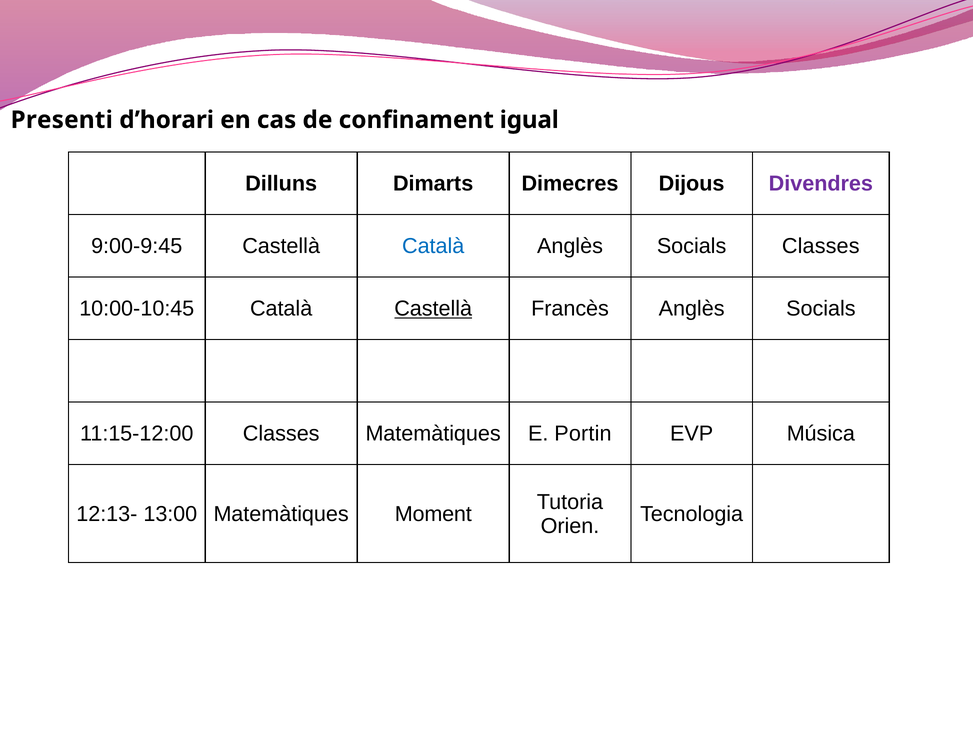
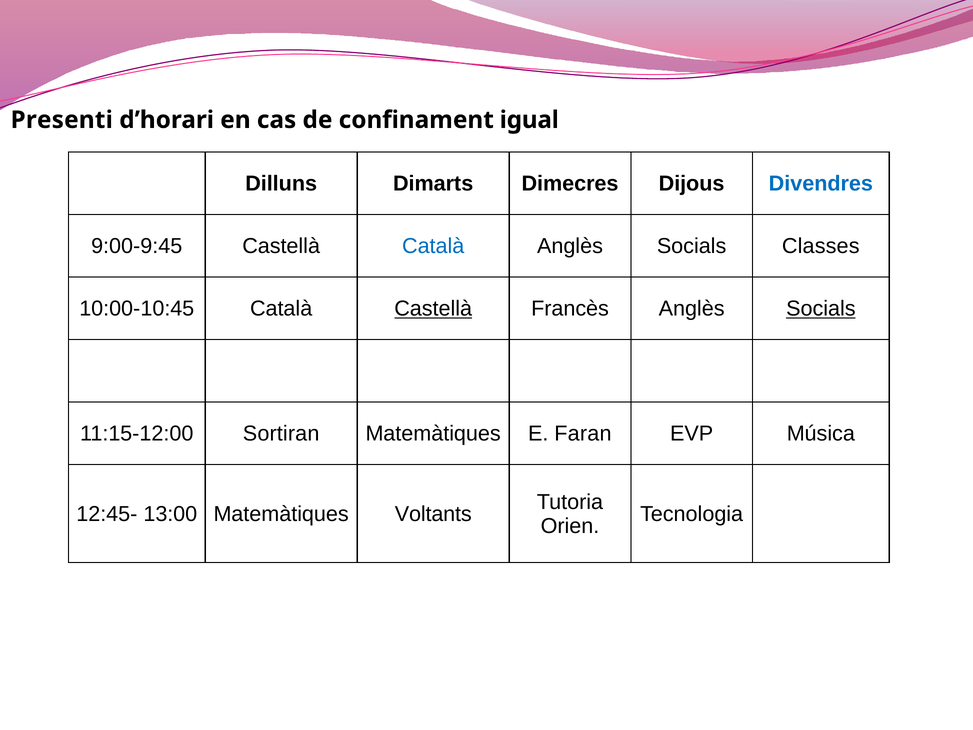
Divendres colour: purple -> blue (821, 184)
Socials underline: none -> present (821, 309)
11:15-12:00 Classes: Classes -> Sortiran (281, 434)
Portin: Portin -> Faran (583, 434)
12:13-: 12:13- -> 12:45- (107, 514)
Moment: Moment -> Voltants (433, 514)
